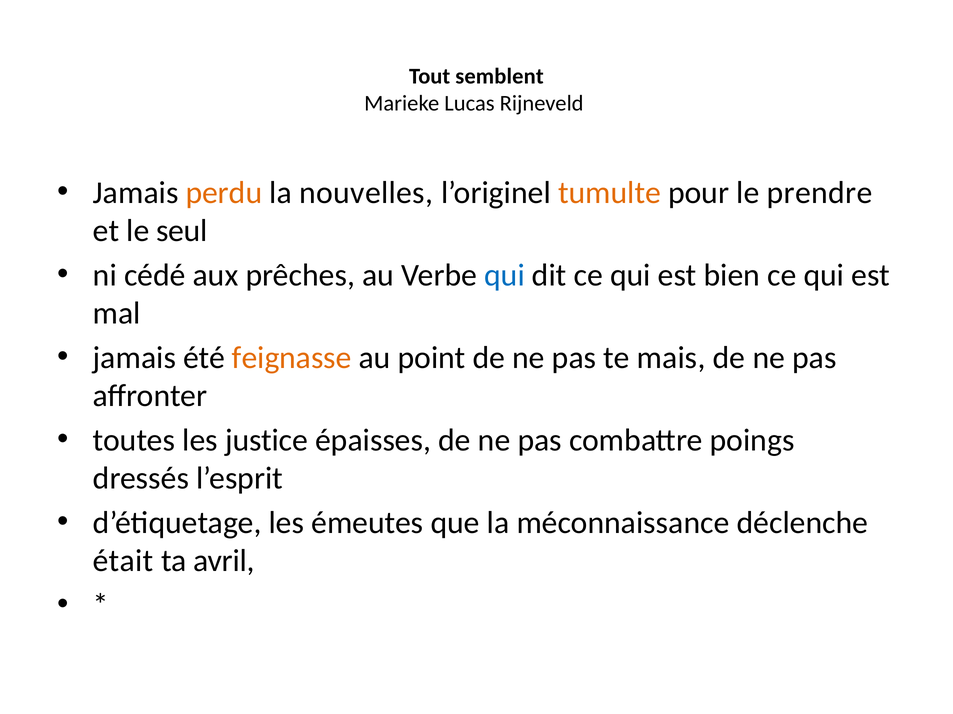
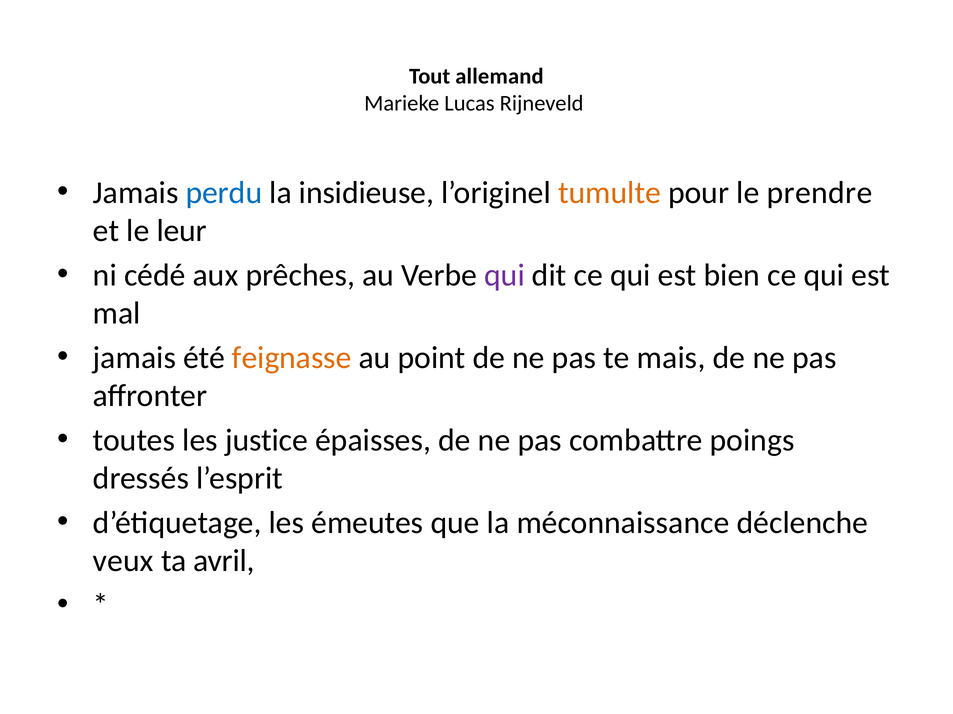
semblent: semblent -> allemand (499, 76)
perdu colour: orange -> blue (224, 193)
nouvelles: nouvelles -> insidieuse (366, 193)
seul: seul -> leur (182, 231)
qui colour: blue -> purple (504, 275)
était: était -> veux (123, 561)
